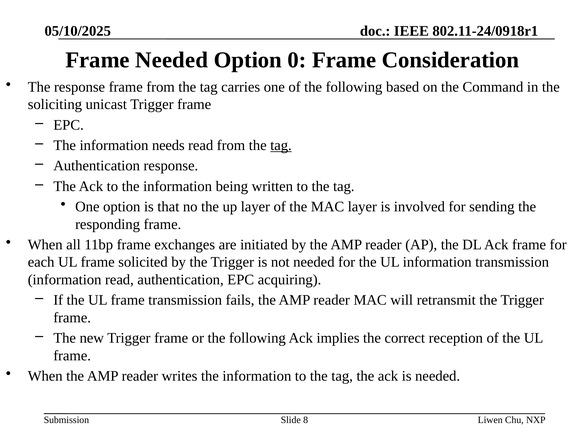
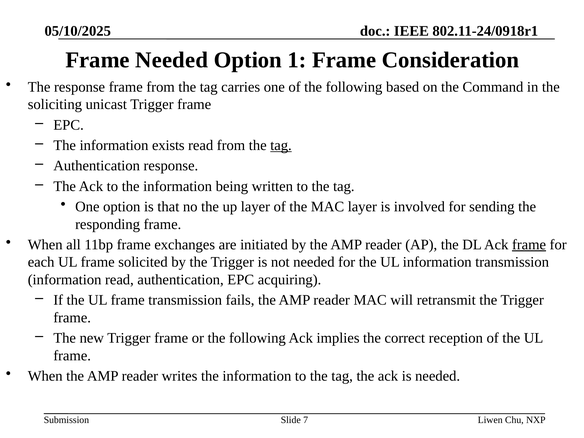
0: 0 -> 1 (297, 60)
needs: needs -> exists (168, 145)
frame underline: none -> present (529, 245)
8: 8 -> 7 (306, 420)
